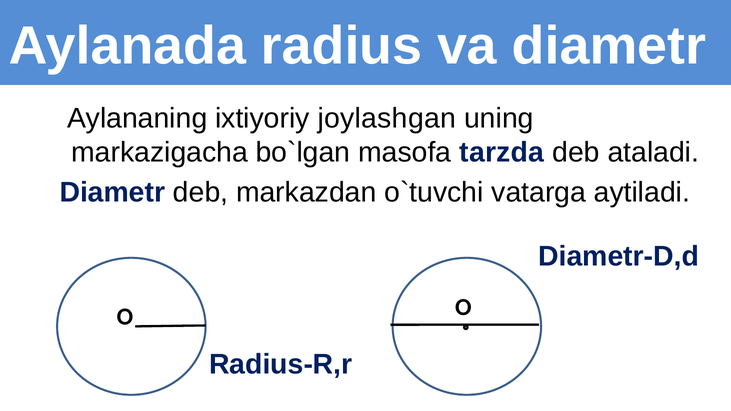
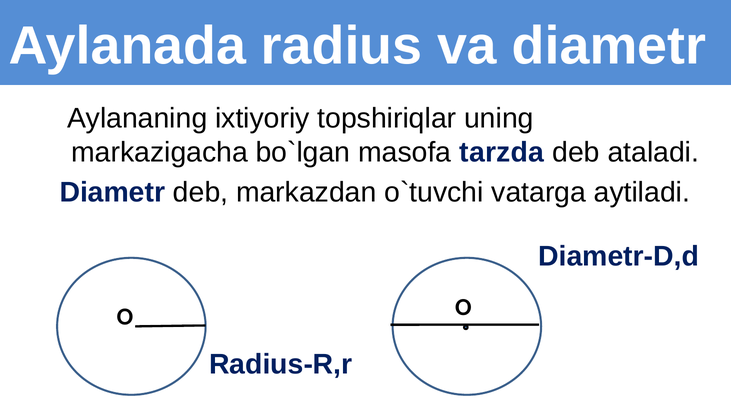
joylashgan: joylashgan -> topshiriqlar (387, 119)
